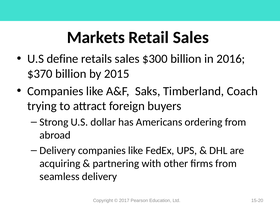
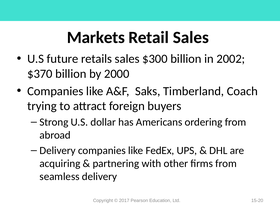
define: define -> future (63, 59)
2016: 2016 -> 2002 (231, 59)
2015: 2015 -> 2000 (117, 74)
